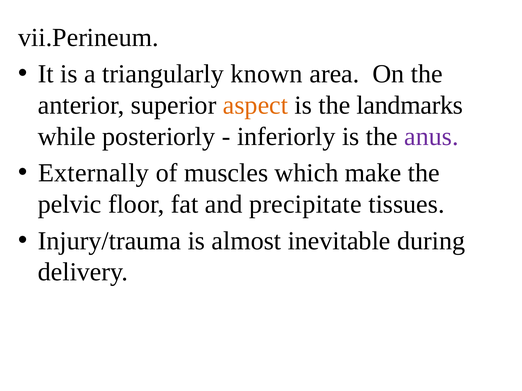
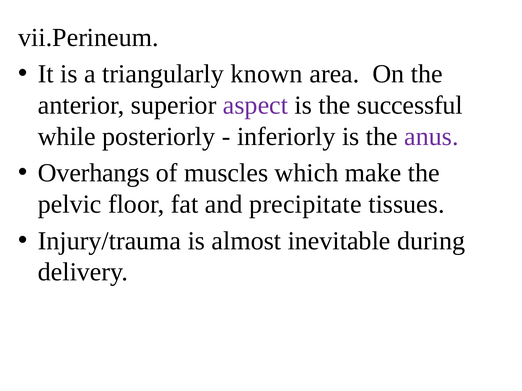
aspect colour: orange -> purple (255, 105)
landmarks: landmarks -> successful (410, 105)
Externally: Externally -> Overhangs (94, 173)
